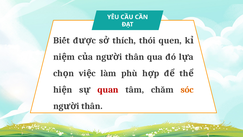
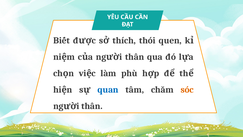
quan colour: red -> blue (108, 90)
